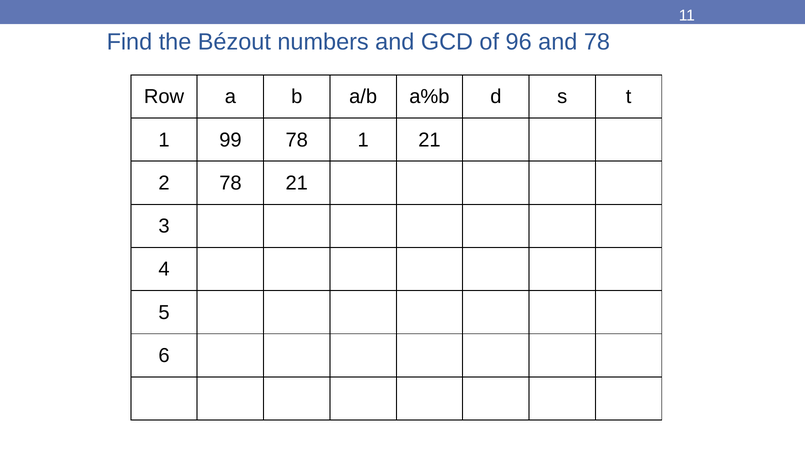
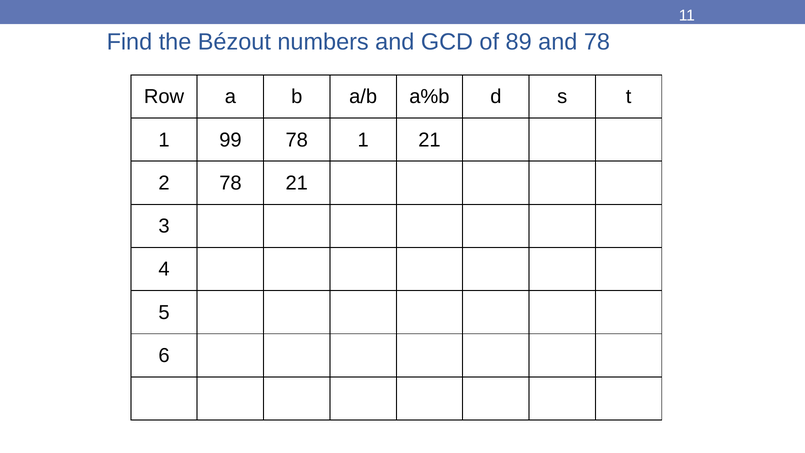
96: 96 -> 89 (519, 42)
